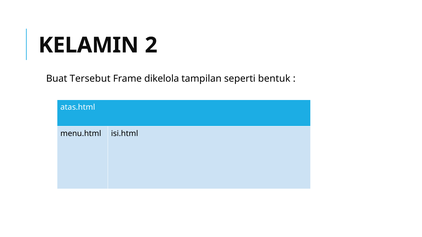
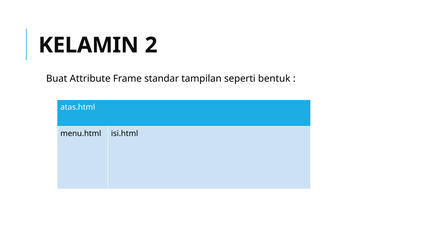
Tersebut: Tersebut -> Attribute (90, 79)
dikelola: dikelola -> standar (162, 79)
